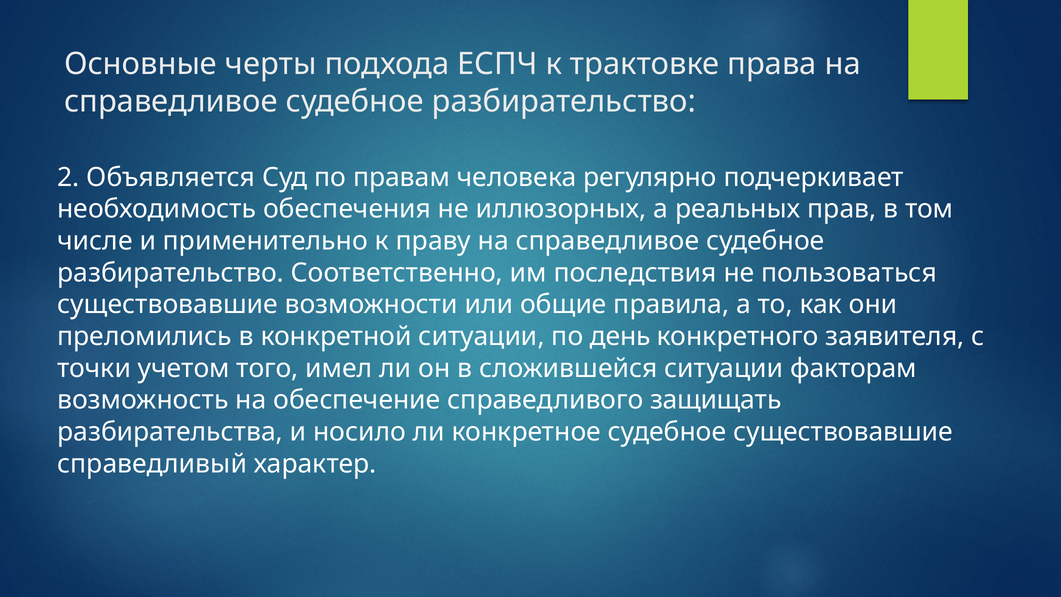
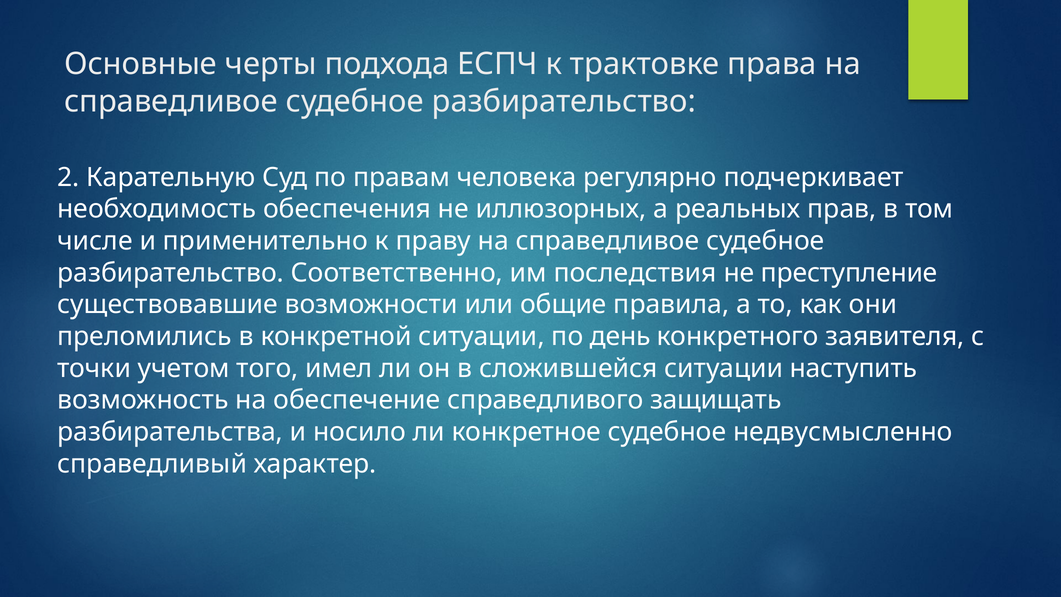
Объявляется: Объявляется -> Карательную (171, 177)
пользоваться: пользоваться -> преступление (849, 273)
факторам: факторам -> наступить (854, 368)
судебное существовавшие: существовавшие -> недвусмысленно (843, 432)
